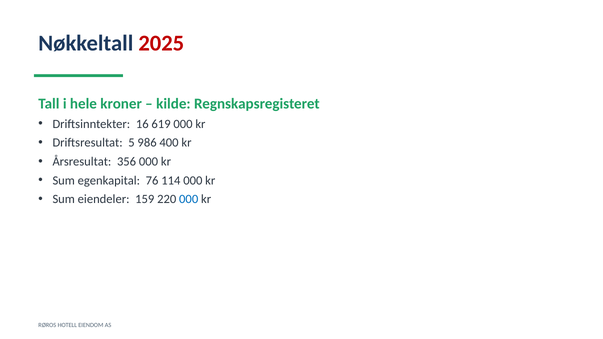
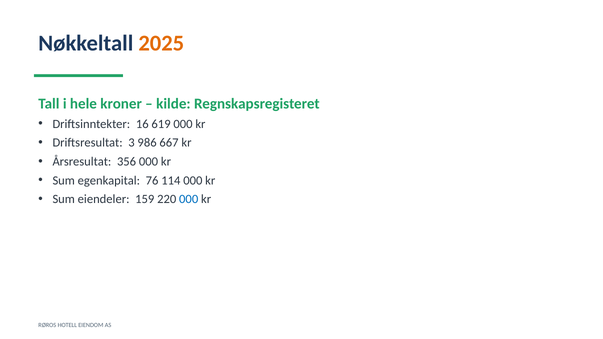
2025 colour: red -> orange (161, 43)
5: 5 -> 3 (131, 143)
400: 400 -> 667 (169, 143)
